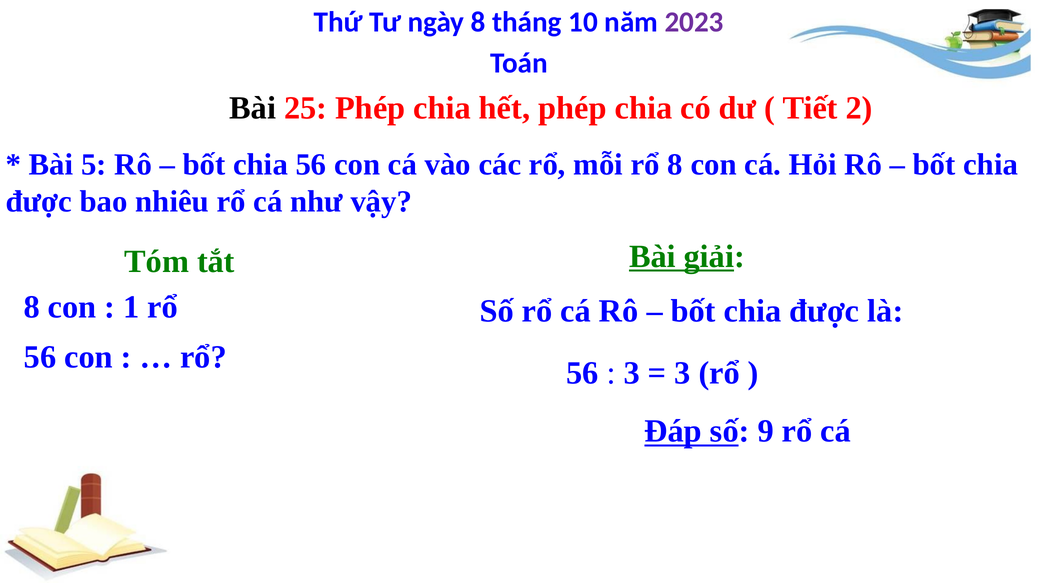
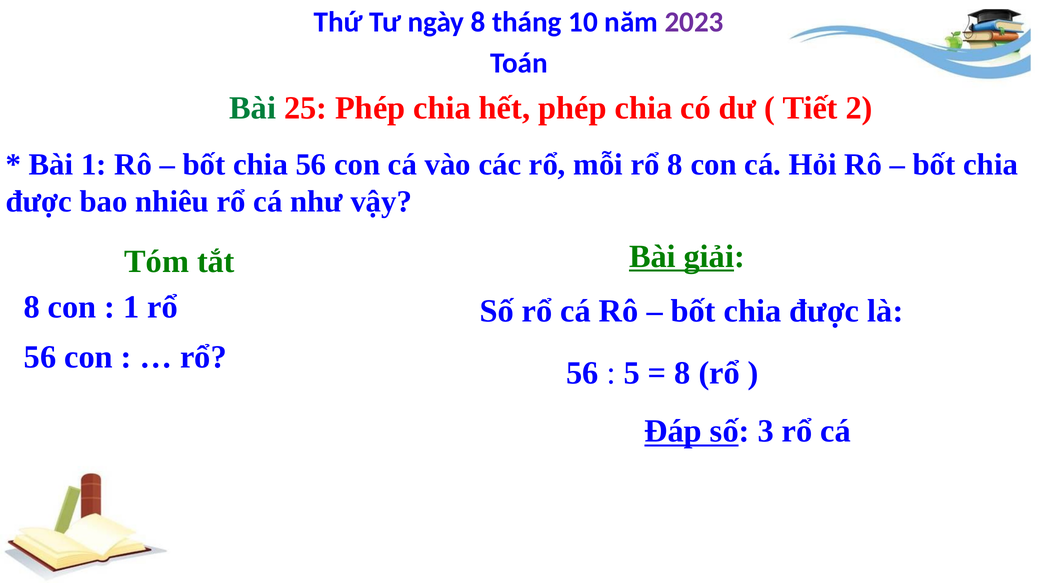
Bài colour: black -> green (253, 108)
Bài 5: 5 -> 1 (94, 165)
3: 3 -> 5 (632, 373)
3: 3 -> 8 (682, 373)
9: 9 -> 3 (766, 431)
